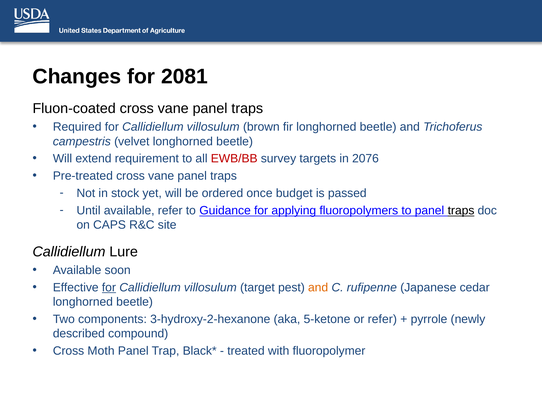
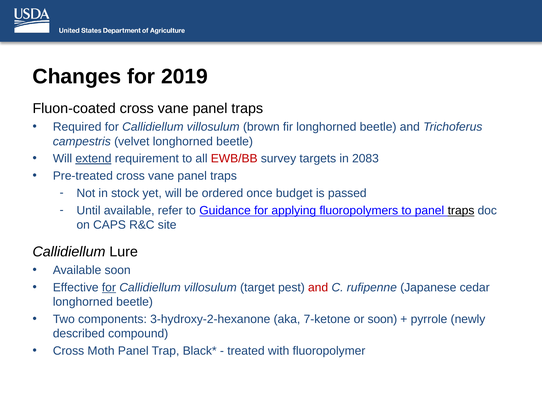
2081: 2081 -> 2019 (184, 77)
extend underline: none -> present (93, 159)
2076: 2076 -> 2083 (365, 159)
and colour: orange -> red (318, 288)
5-ketone: 5-ketone -> 7-ketone (327, 320)
or refer: refer -> soon (382, 320)
